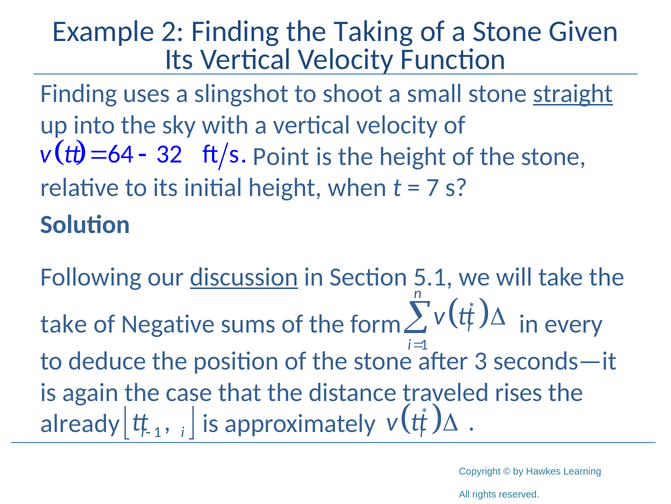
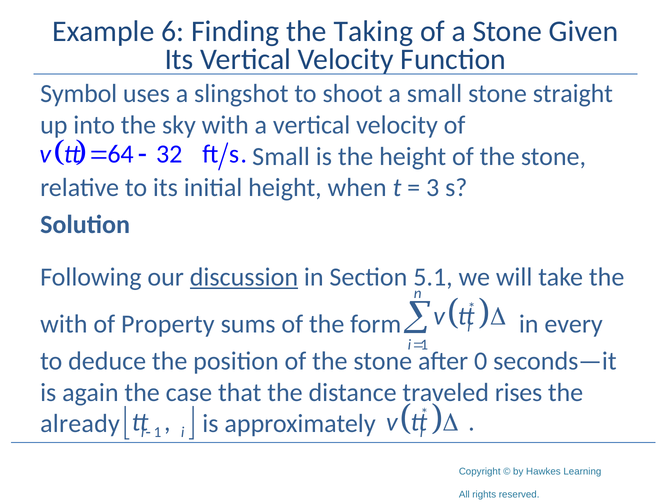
2: 2 -> 6 (173, 31)
Finding: Finding -> Symbol (79, 93)
straight underline: present -> none (573, 93)
Point: Point -> Small (281, 156)
7: 7 -> 3 (433, 187)
take: take -> with (64, 324)
Negative: Negative -> Property (168, 324)
3: 3 -> 0 (481, 361)
